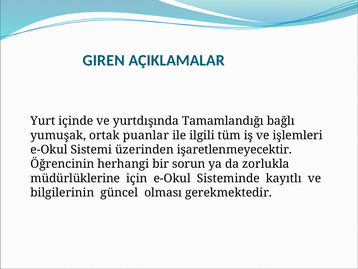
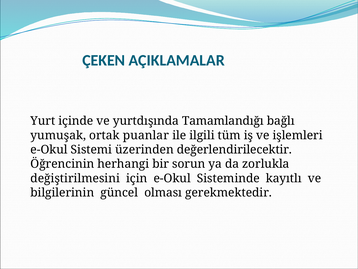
GIREN: GIREN -> ÇEKEN (104, 60)
işaretlenmeyecektir: işaretlenmeyecektir -> değerlendirilecektir (234, 149)
müdürlüklerine: müdürlüklerine -> değiştirilmesini (75, 178)
